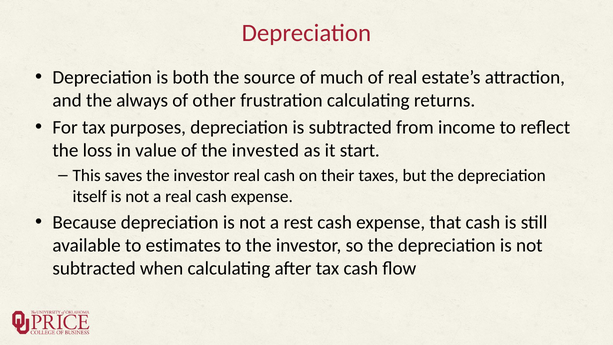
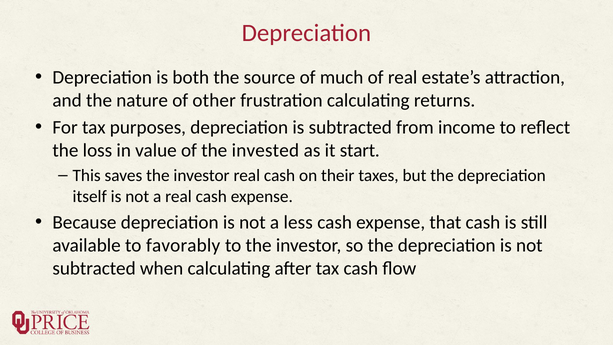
always: always -> nature (142, 100)
rest: rest -> less (298, 222)
estimates: estimates -> favorably (183, 245)
